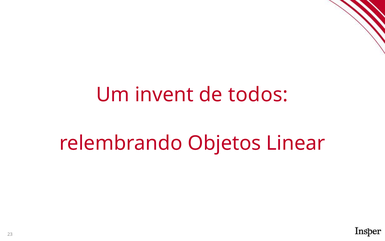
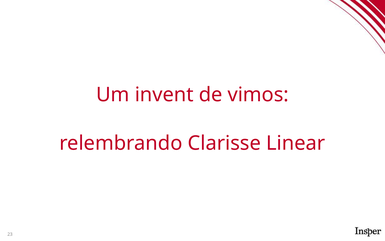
todos: todos -> vimos (258, 95)
Objetos: Objetos -> Clarisse (224, 143)
